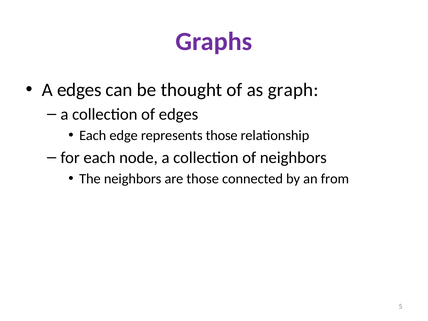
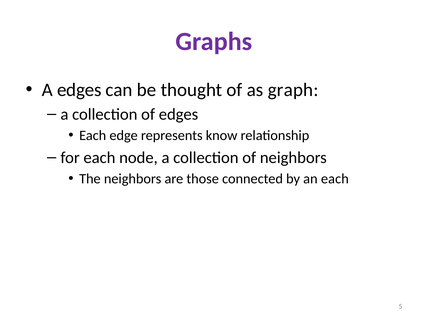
represents those: those -> know (222, 136)
an from: from -> each (335, 179)
